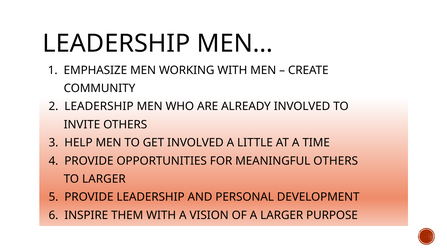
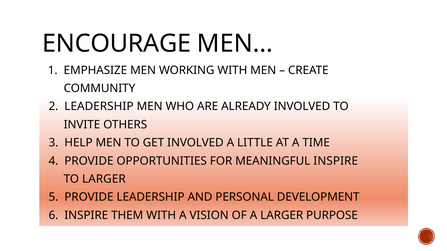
LEADERSHIP: LEADERSHIP -> ENCOURAGE (117, 44)
MEANINGFUL OTHERS: OTHERS -> INSPIRE (336, 161)
